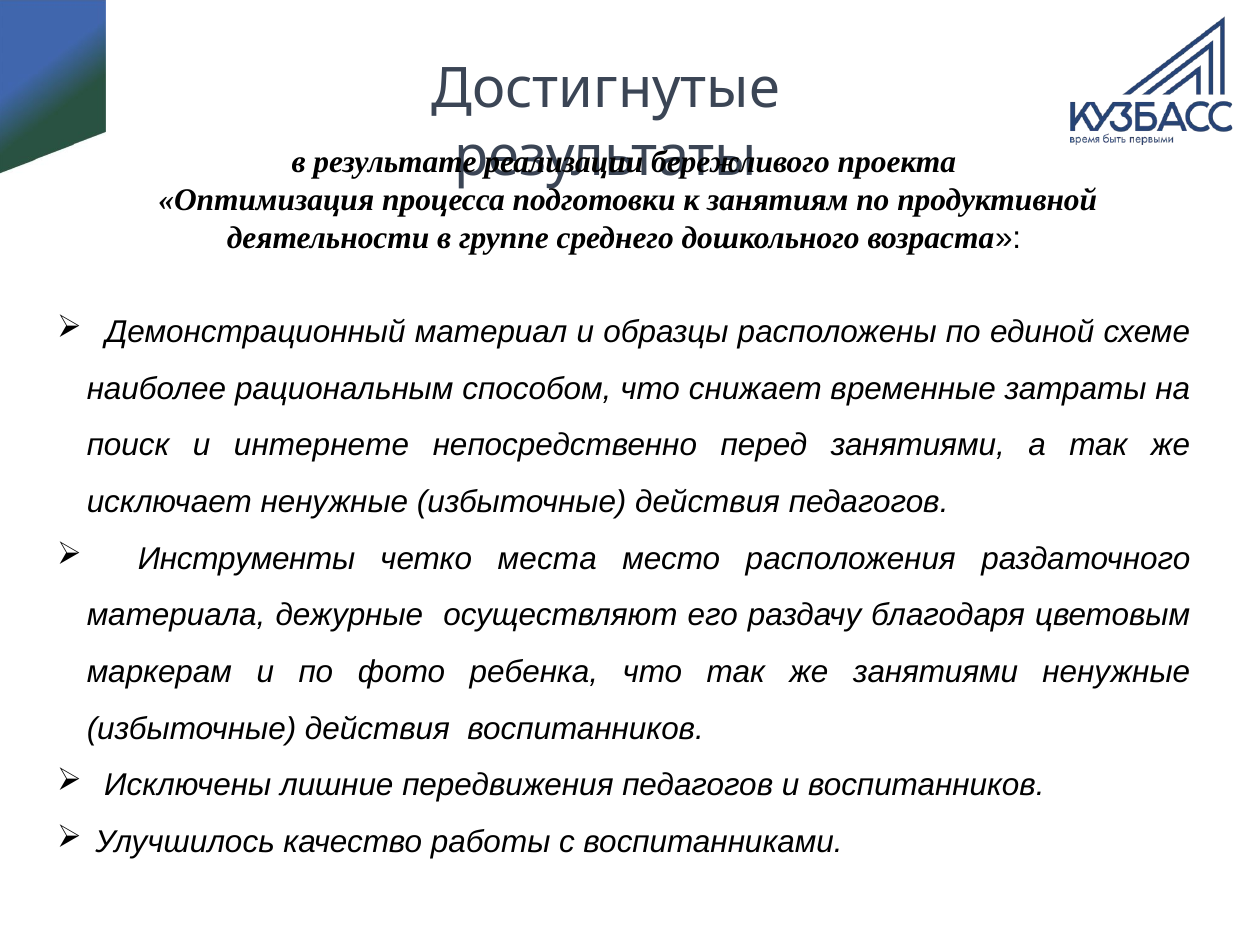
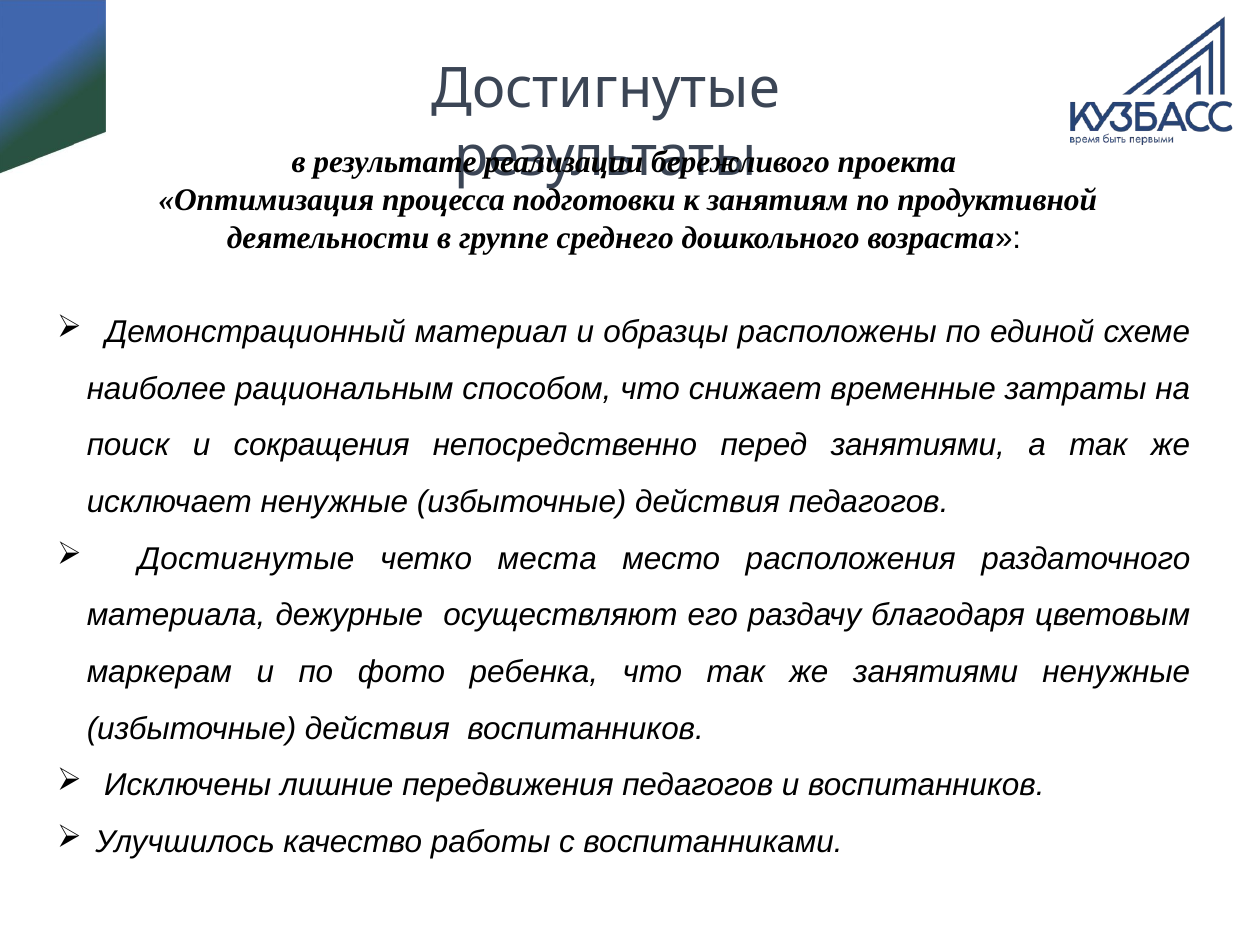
интернете: интернете -> сокращения (322, 445)
Инструменты: Инструменты -> Достигнутые (246, 558)
